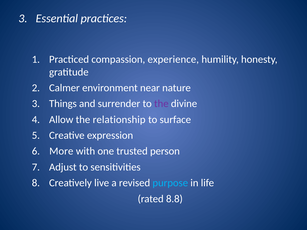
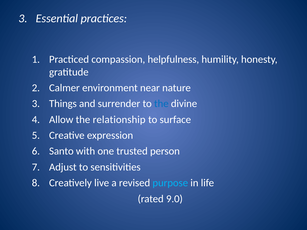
experience: experience -> helpfulness (173, 59)
the colour: purple -> blue (161, 104)
More: More -> Santo (61, 151)
8.8: 8.8 -> 9.0 (174, 199)
